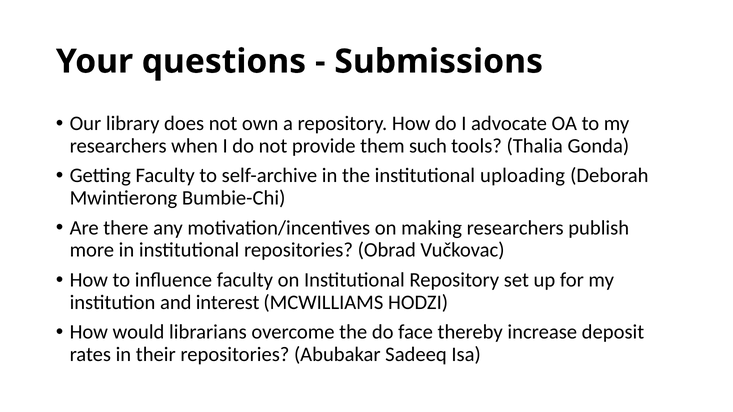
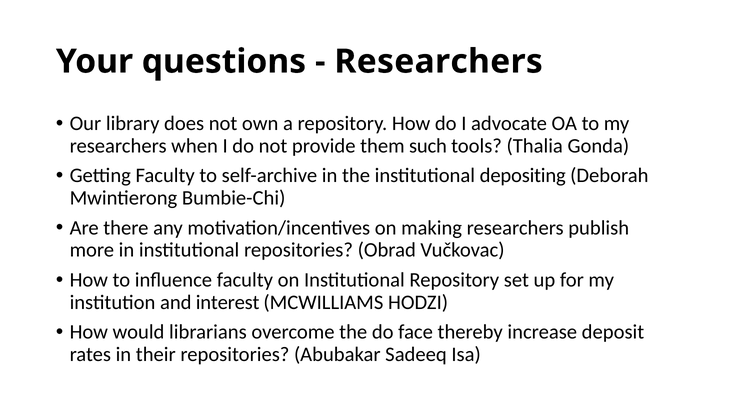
Submissions: Submissions -> Researchers (439, 62)
uploading: uploading -> depositing (523, 176)
